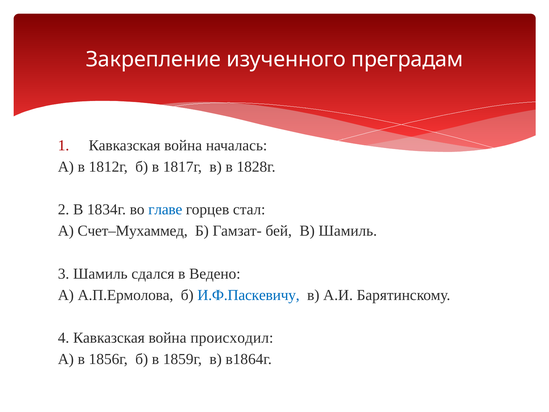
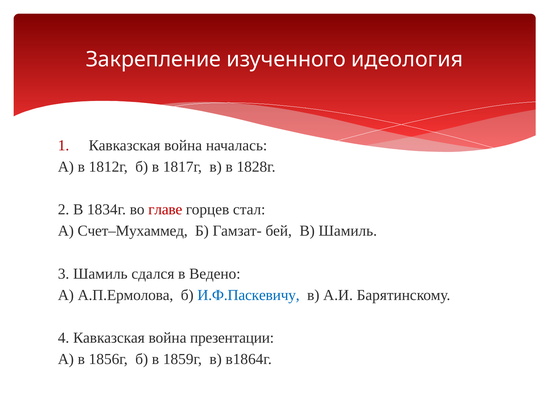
преградам: преградам -> идеология (407, 59)
главе colour: blue -> red (165, 209)
происходил: происходил -> презентации (232, 338)
